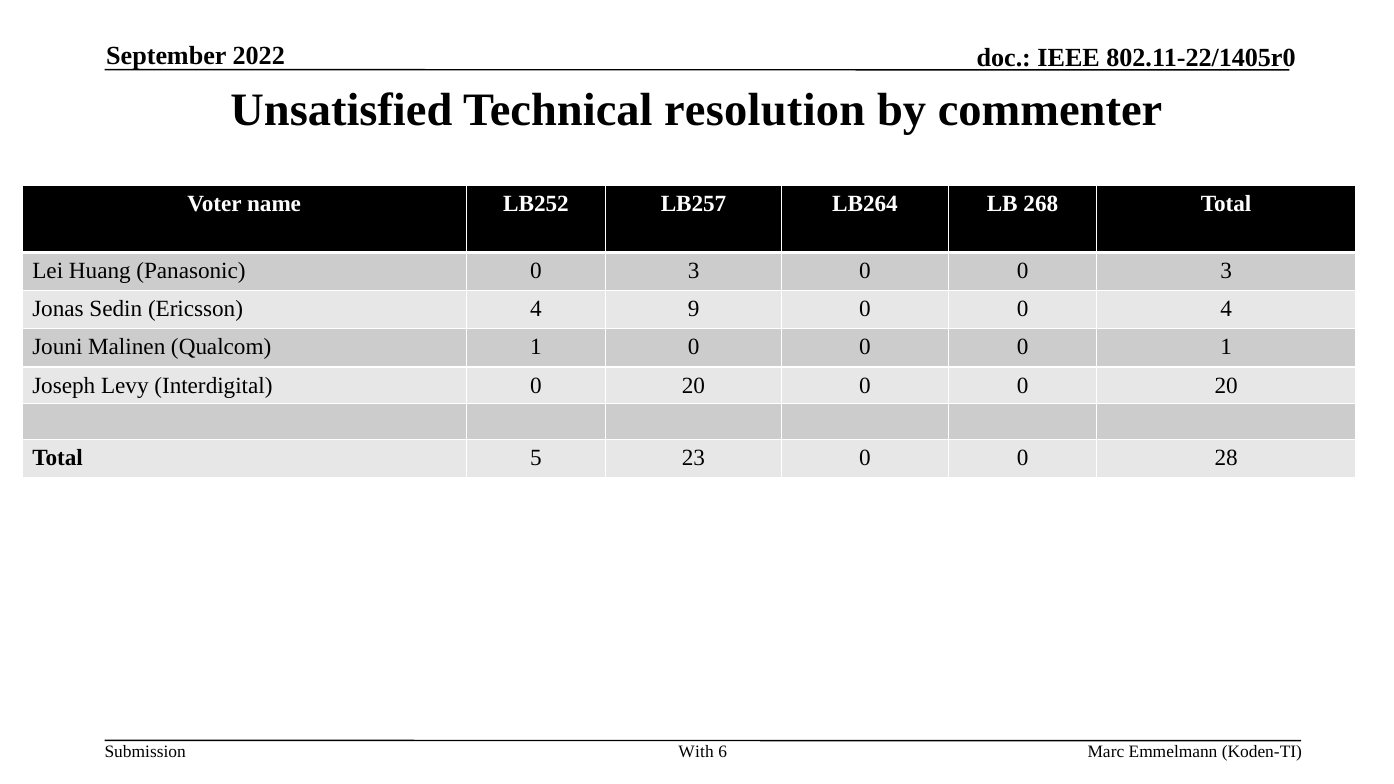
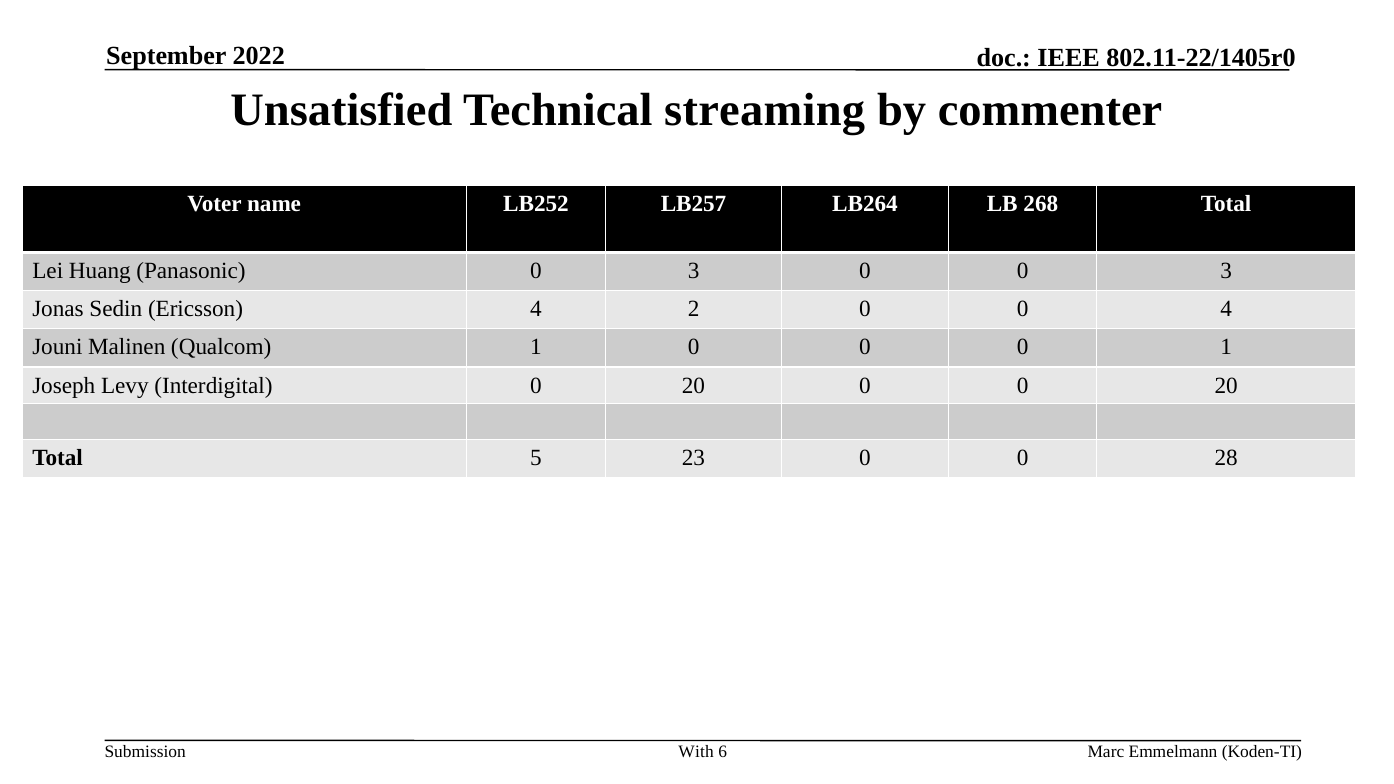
resolution: resolution -> streaming (765, 110)
9: 9 -> 2 (694, 309)
